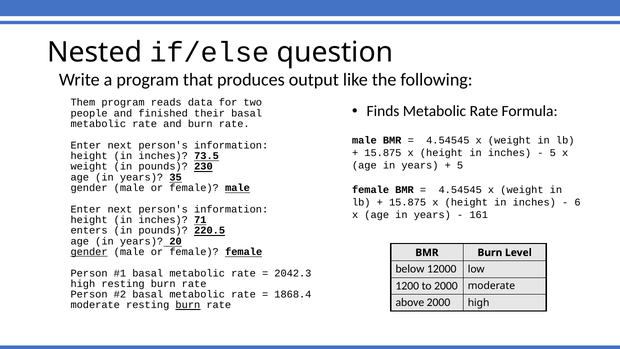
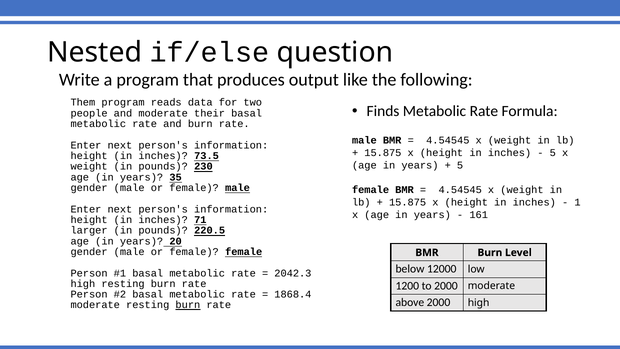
and finished: finished -> moderate (163, 113)
6: 6 -> 1 (578, 202)
enters: enters -> larger (89, 230)
gender underline: present -> none (89, 252)
